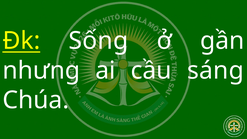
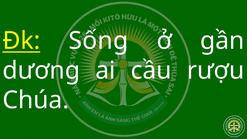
nhưng: nhưng -> dương (41, 70)
sáng: sáng -> rượu (216, 70)
